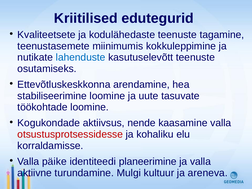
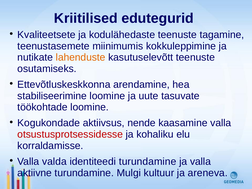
lahenduste colour: blue -> orange (81, 57)
päike: päike -> valda (54, 162)
identiteedi planeerimine: planeerimine -> turundamine (148, 162)
